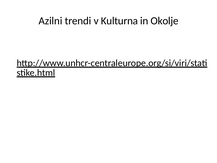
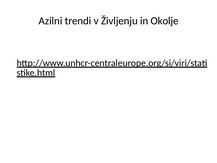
Kulturna: Kulturna -> Življenju (119, 21)
